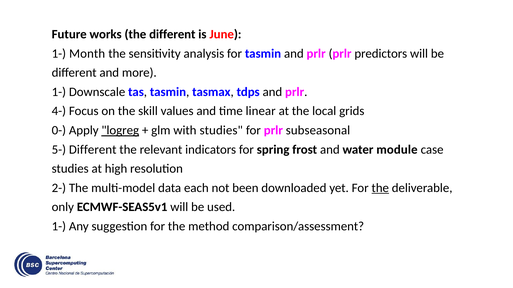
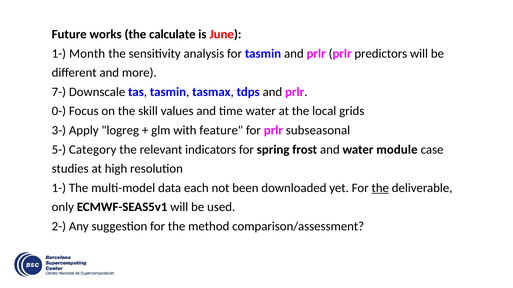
the different: different -> calculate (172, 34)
1-: 1- -> 7- (59, 92)
4-: 4- -> 0- (59, 111)
time linear: linear -> water (261, 111)
0-: 0- -> 3- (59, 131)
logreg underline: present -> none (120, 131)
with studies: studies -> feature (221, 131)
5- Different: Different -> Category (93, 150)
2-: 2- -> 1- (59, 188)
1-: 1- -> 2- (59, 227)
